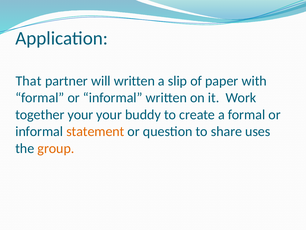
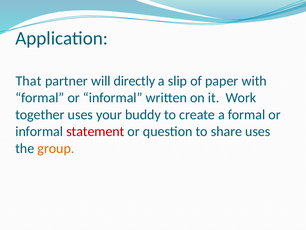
will written: written -> directly (134, 81)
together your: your -> uses (80, 114)
statement colour: orange -> red (95, 131)
